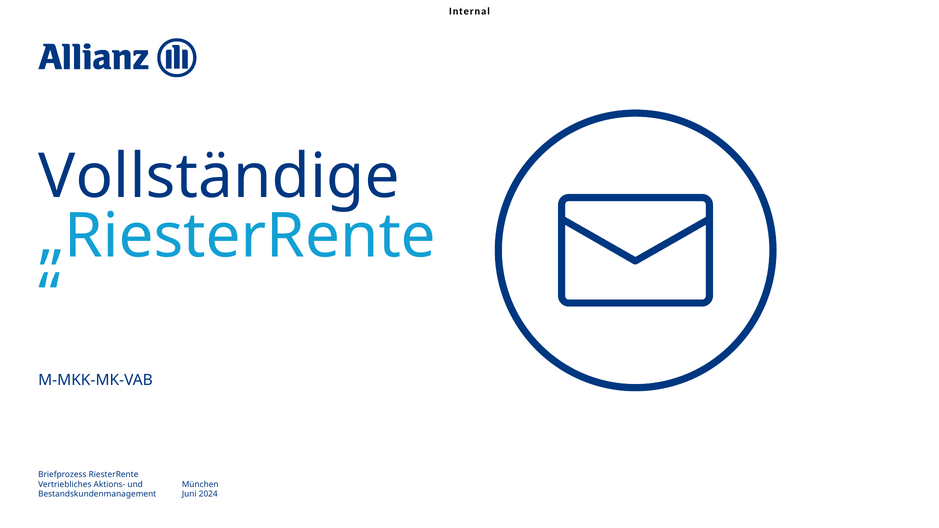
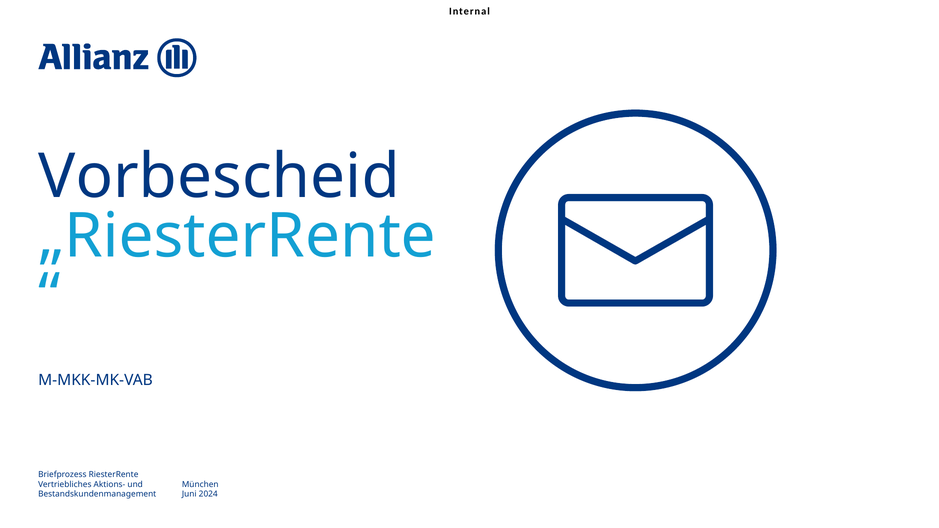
Vollständige: Vollständige -> Vorbescheid (219, 177)
